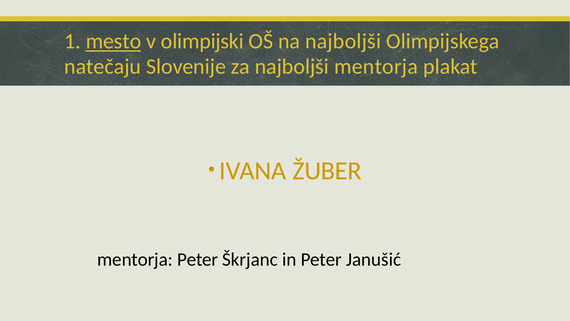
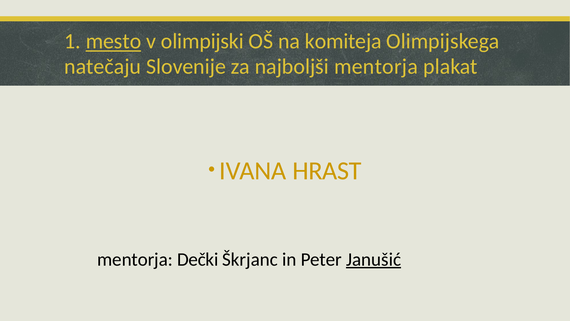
na najboljši: najboljši -> komiteja (343, 41)
ŽUBER: ŽUBER -> HRAST (327, 171)
mentorja Peter: Peter -> Dečki (198, 259)
Janušić underline: none -> present (374, 259)
